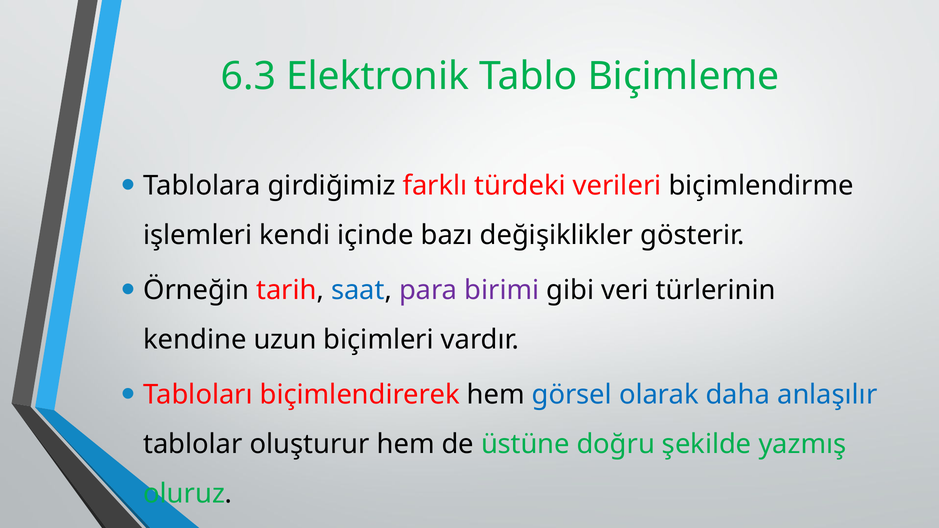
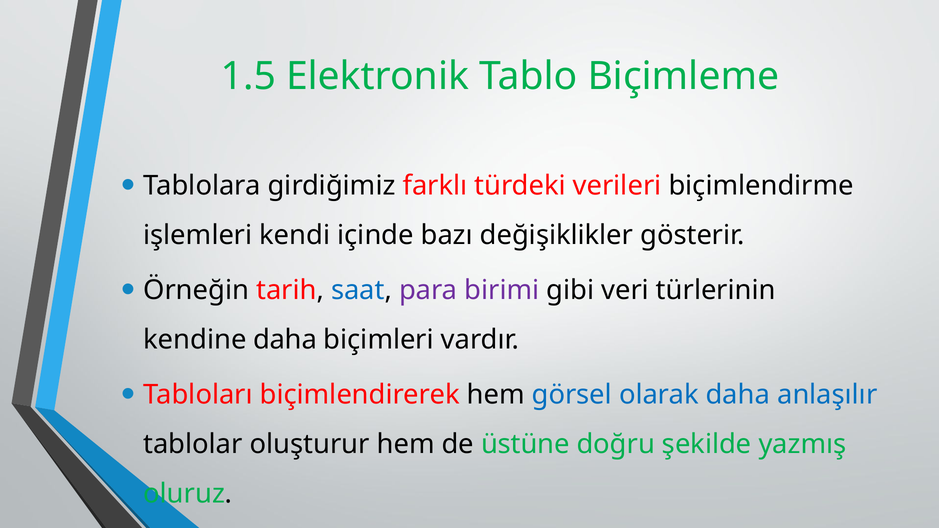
6.3: 6.3 -> 1.5 (248, 77)
kendine uzun: uzun -> daha (285, 340)
